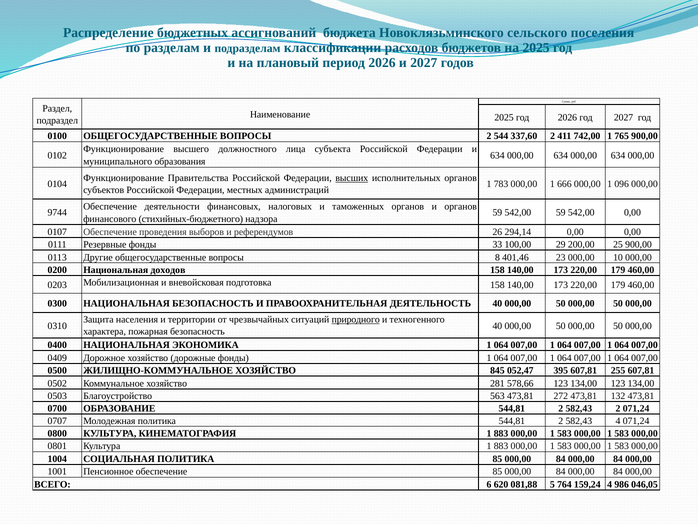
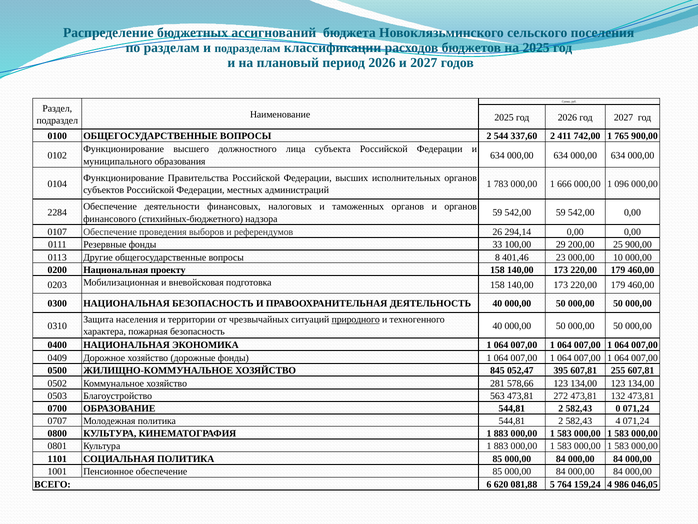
высших underline: present -> none (352, 178)
9744: 9744 -> 2284 (57, 213)
доходов: доходов -> проекту (168, 270)
582,43 2: 2 -> 0 (618, 408)
1004: 1004 -> 1101 (57, 458)
